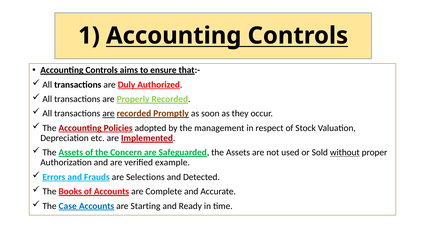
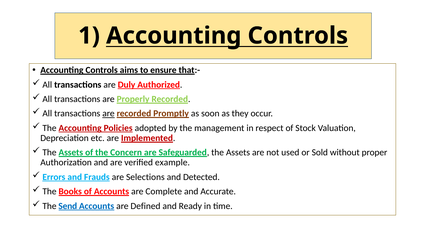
without underline: present -> none (345, 153)
Case: Case -> Send (68, 206)
Starting: Starting -> Defined (145, 206)
